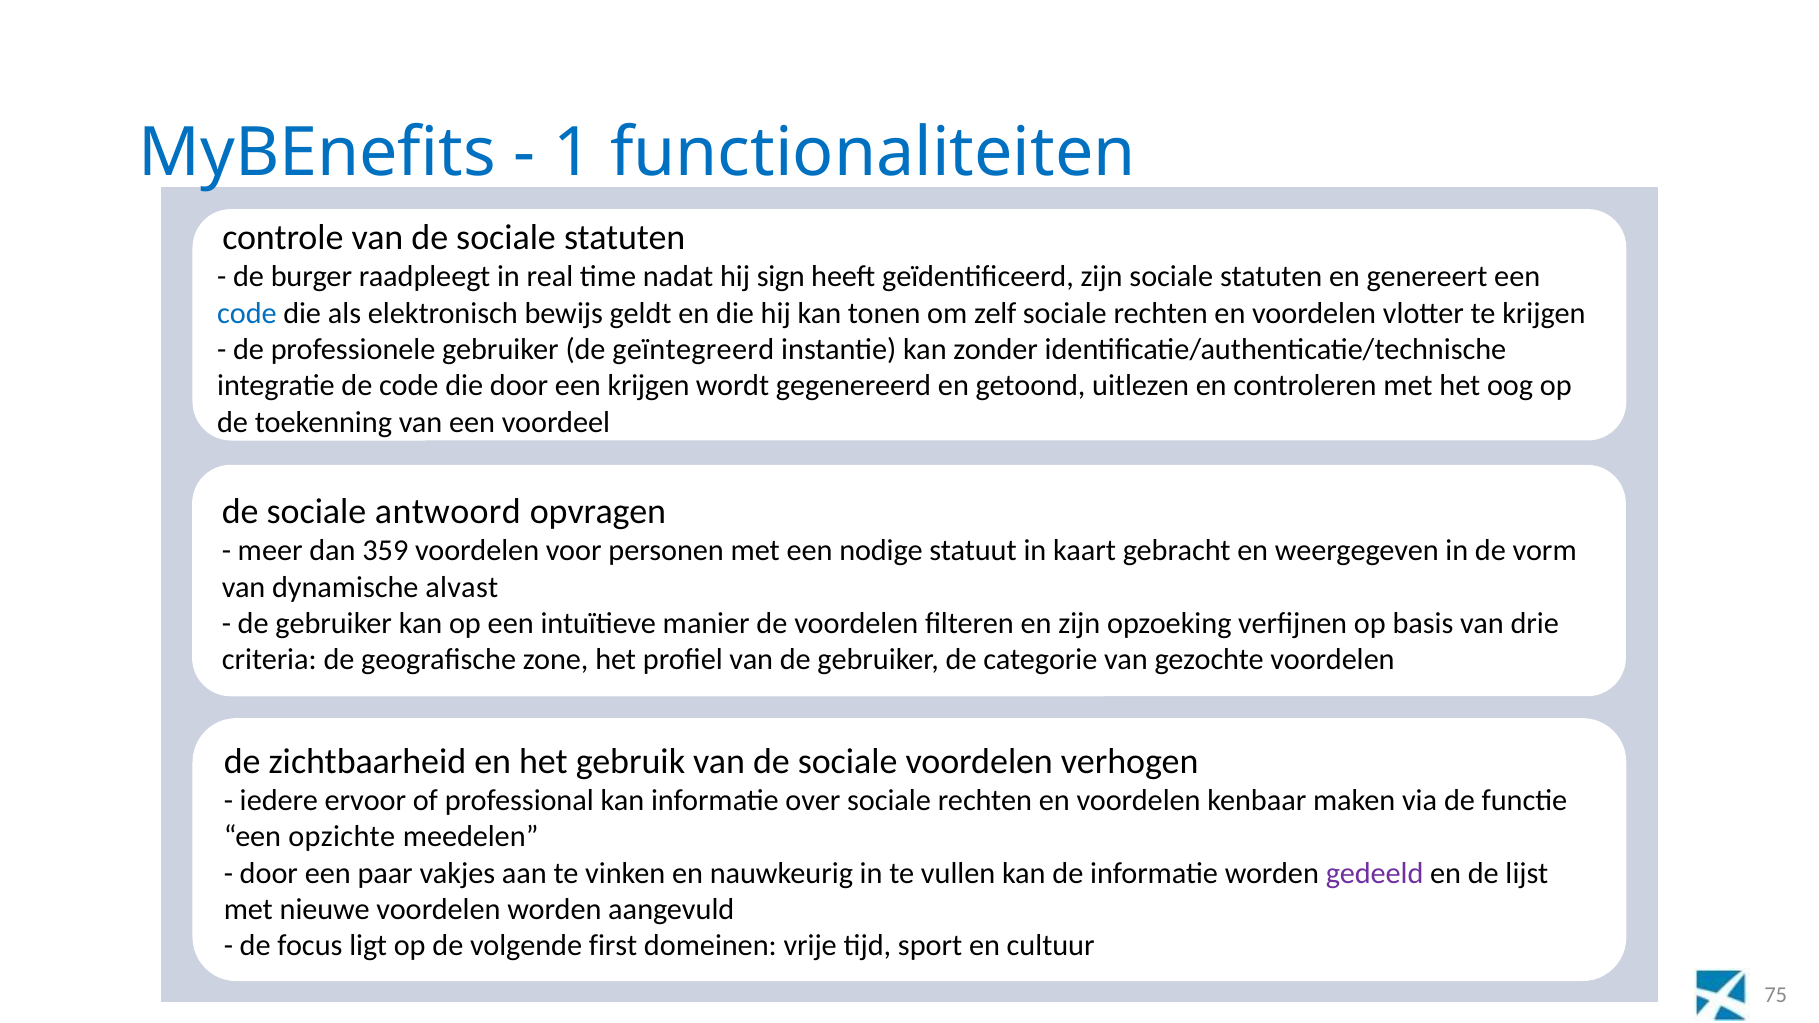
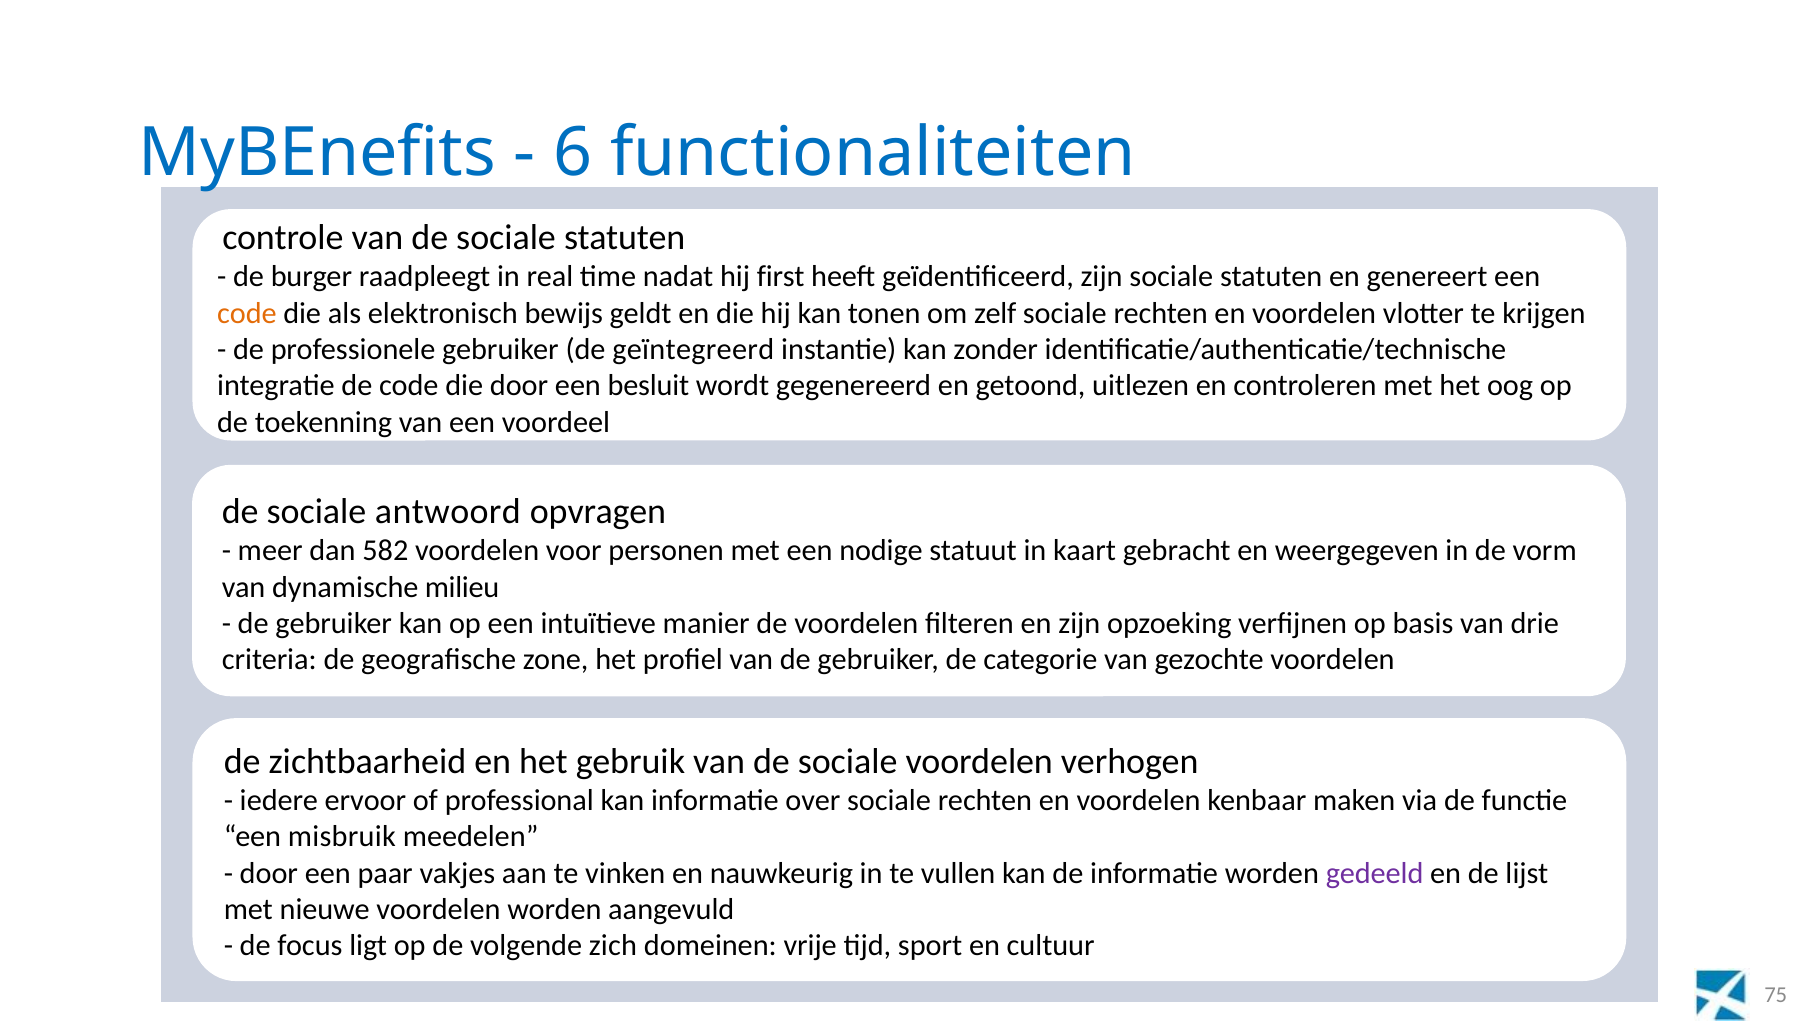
1: 1 -> 6 (573, 153)
sign: sign -> first (781, 277)
code colour: blue -> orange (247, 313)
een krijgen: krijgen -> besluit (648, 386)
359: 359 -> 582 (385, 551)
alvast: alvast -> milieu (462, 587)
opzichte: opzichte -> misbruik (342, 837)
first: first -> zich (613, 946)
